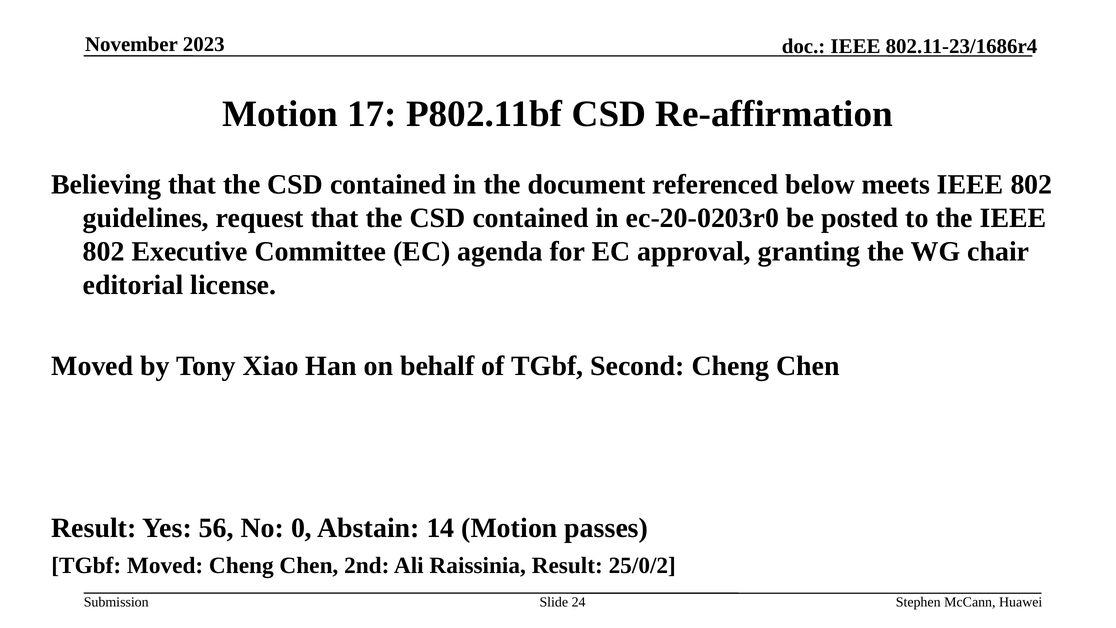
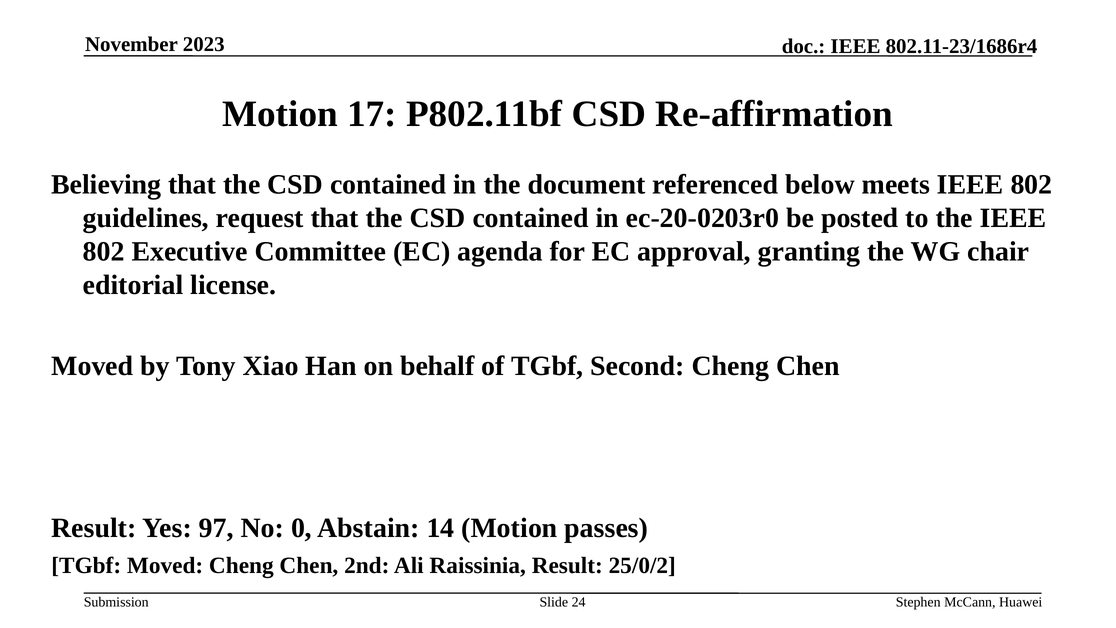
56: 56 -> 97 (216, 528)
